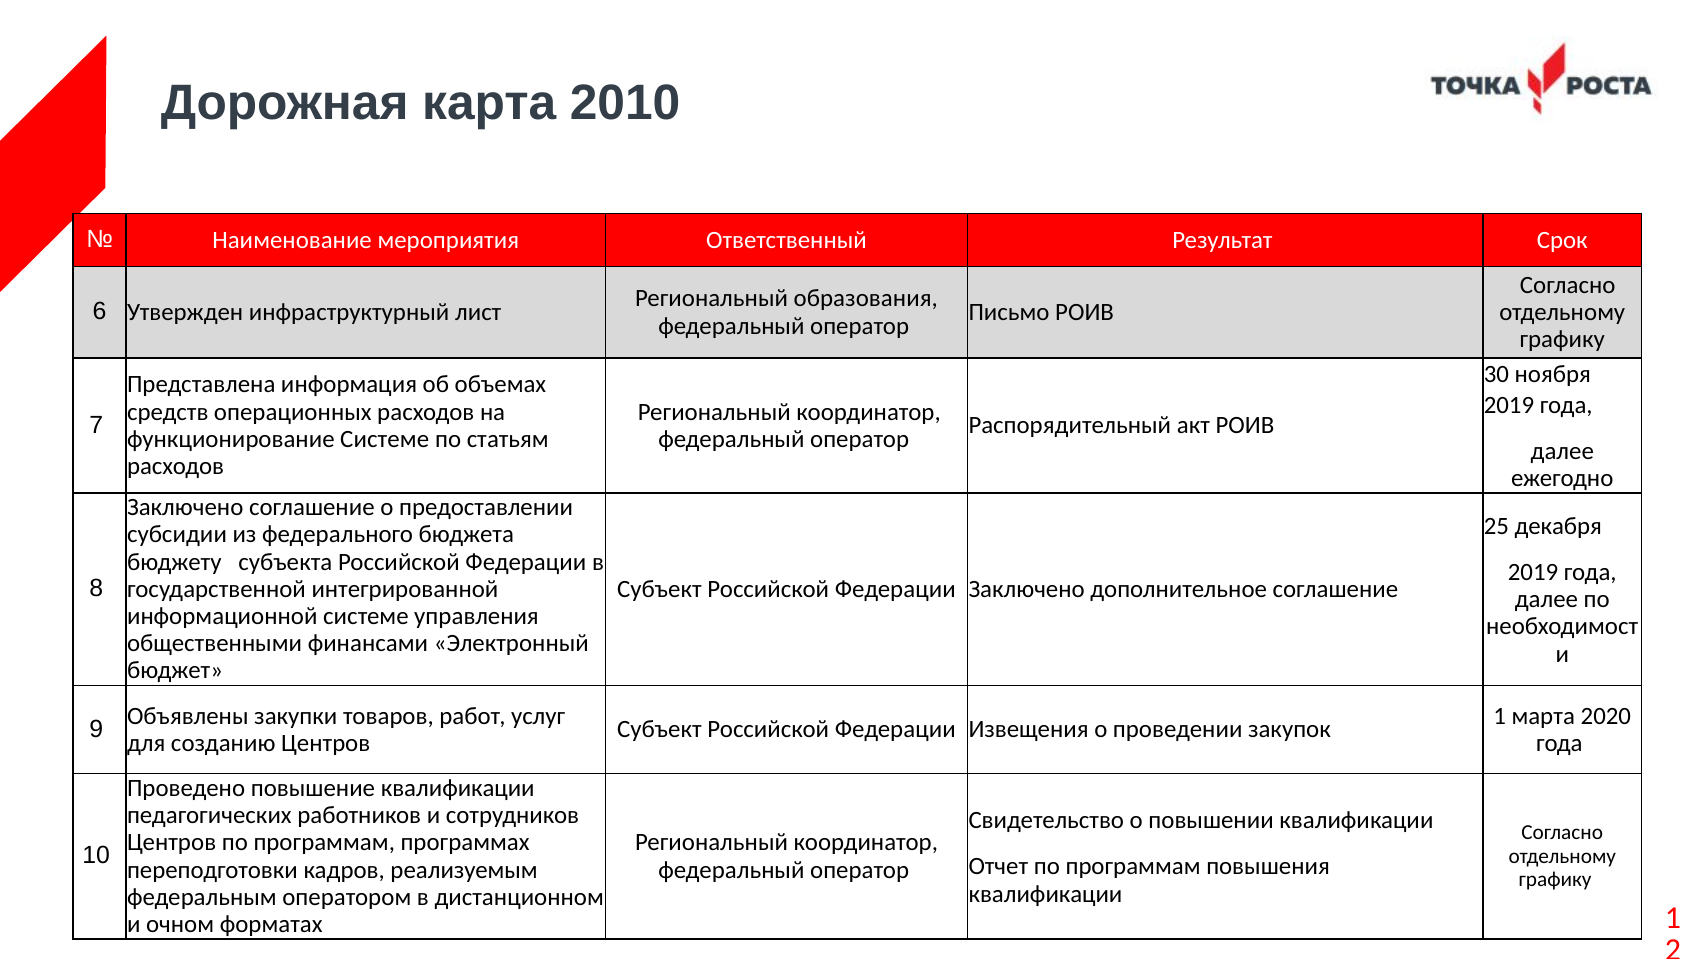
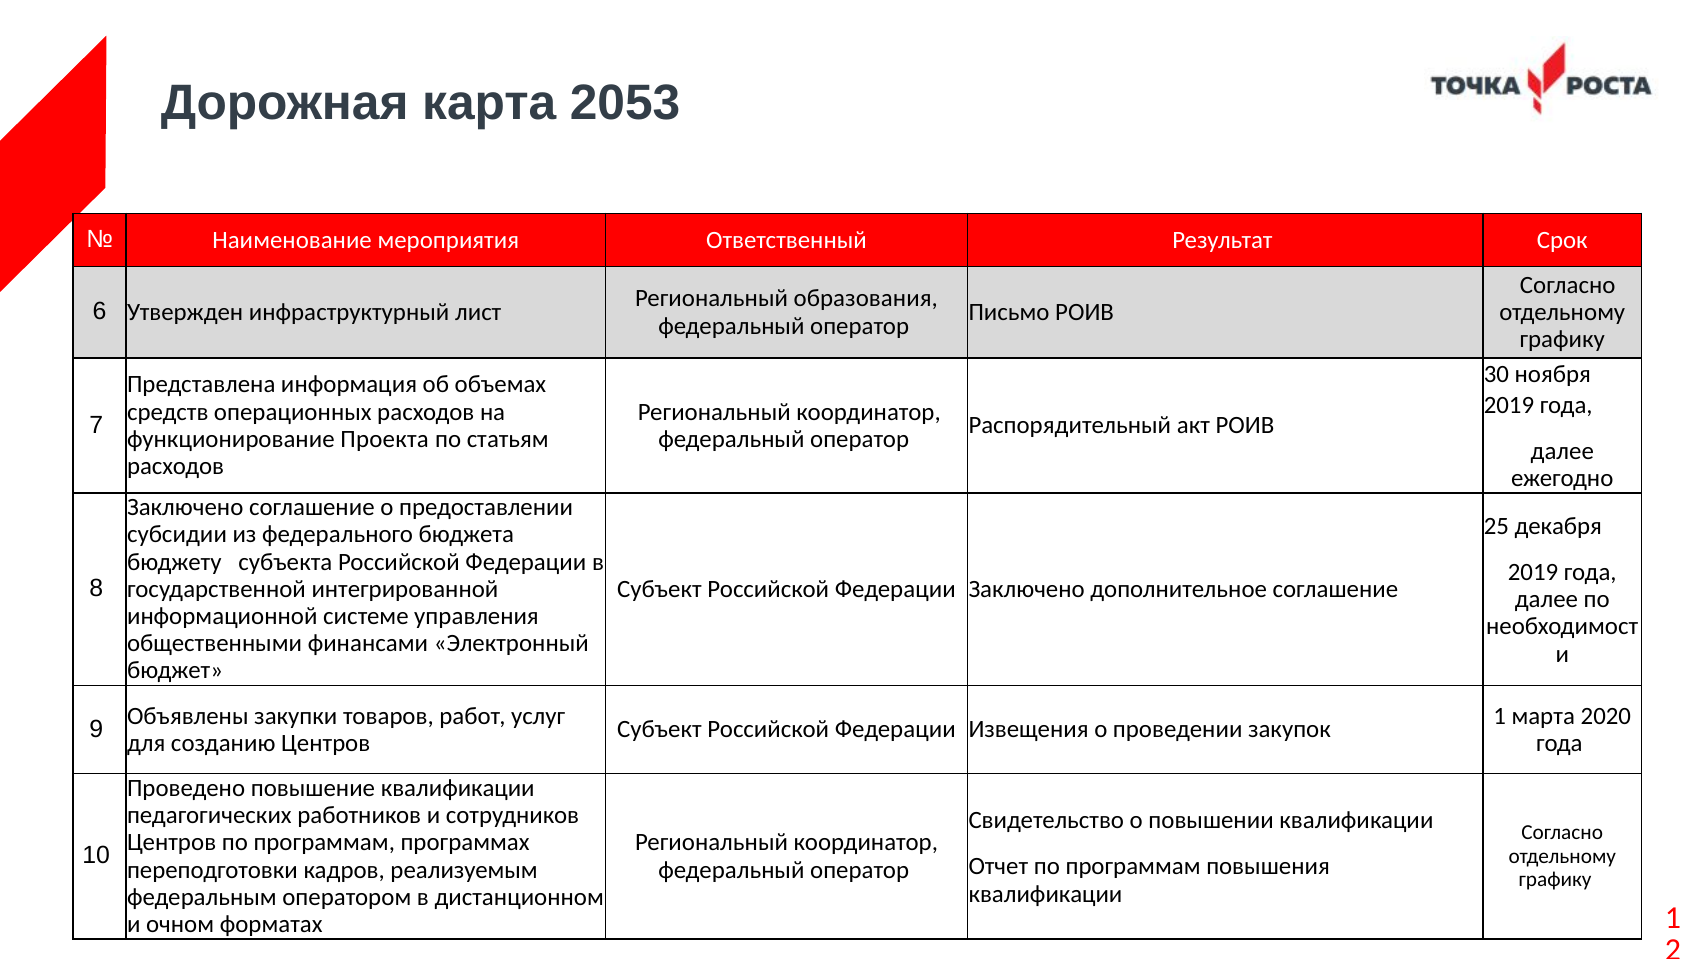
2010: 2010 -> 2053 (625, 103)
функционирование Системе: Системе -> Проекта (385, 439)
